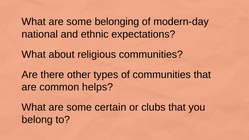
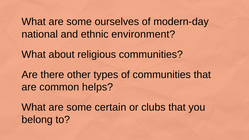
belonging: belonging -> ourselves (117, 22)
expectations: expectations -> environment (143, 34)
